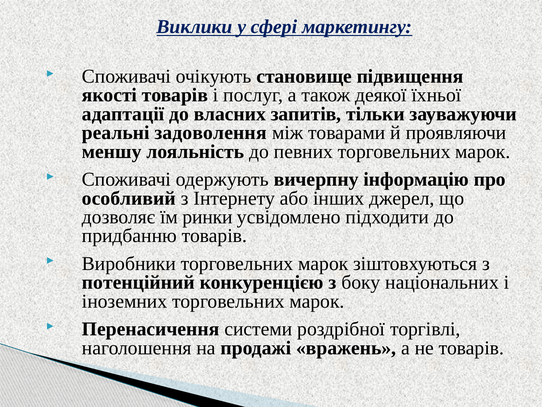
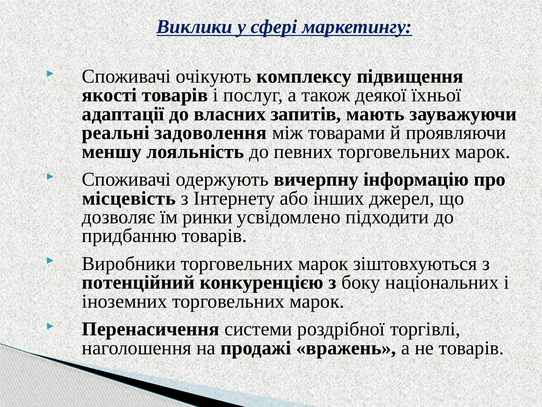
становище: становище -> комплексу (304, 76)
тільки: тільки -> мають (375, 114)
особливий: особливий -> місцевість (129, 198)
